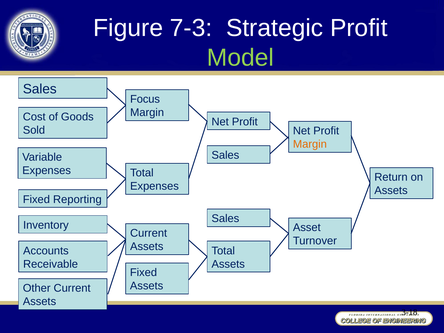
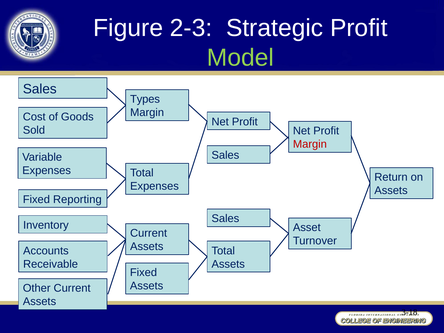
7-3: 7-3 -> 2-3 (191, 28)
Focus: Focus -> Types (145, 99)
Margin colour: orange -> red (310, 144)
